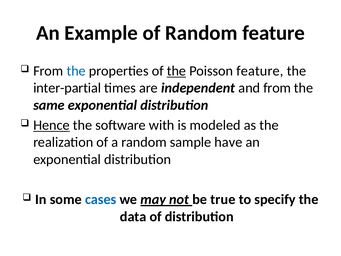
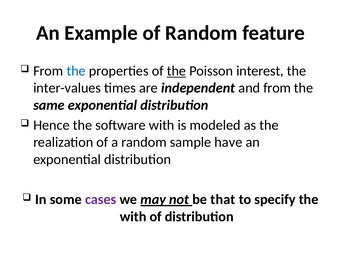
Poisson feature: feature -> interest (260, 71)
inter-partial: inter-partial -> inter-values (67, 88)
Hence underline: present -> none (51, 125)
cases colour: blue -> purple (101, 199)
true: true -> that (223, 199)
data: data -> with (133, 216)
